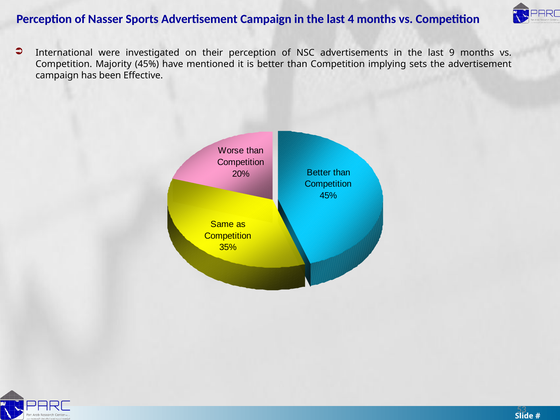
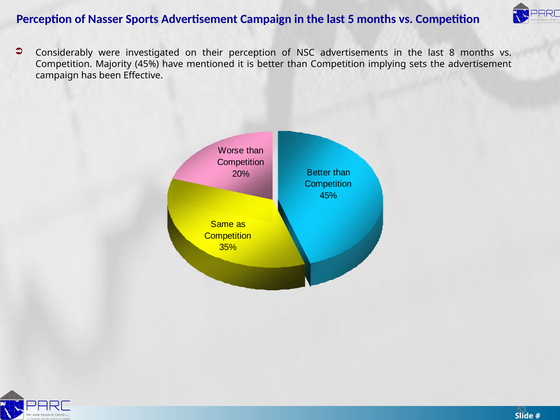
4: 4 -> 5 (351, 19)
International: International -> Considerably (64, 53)
9: 9 -> 8 (452, 53)
